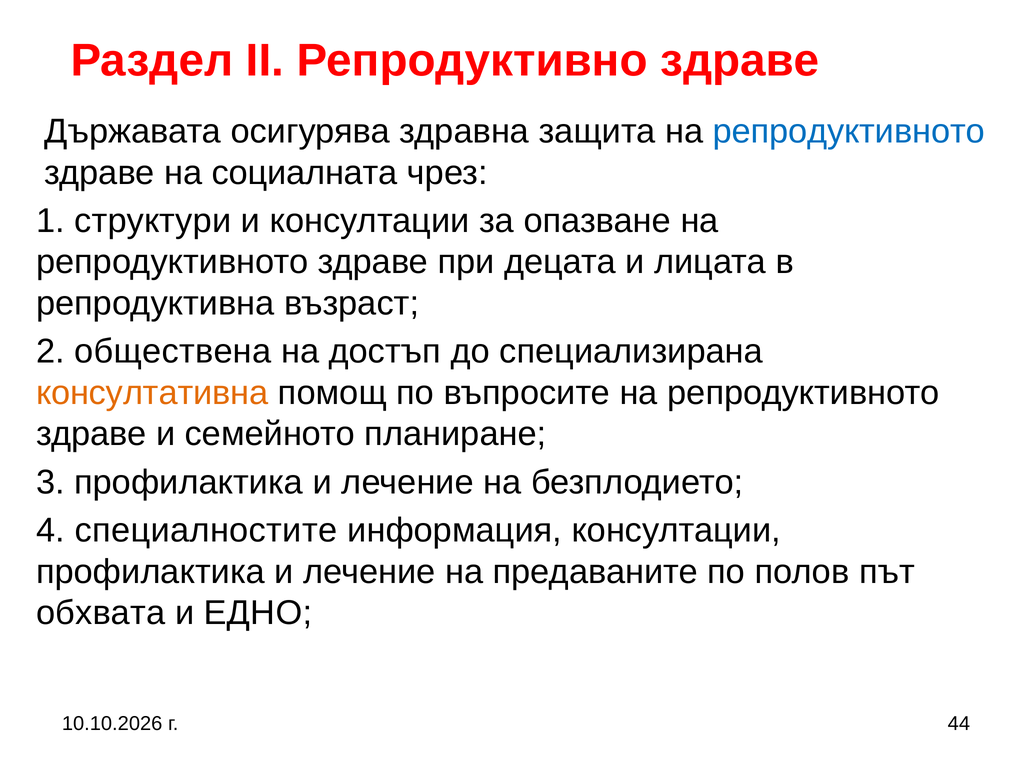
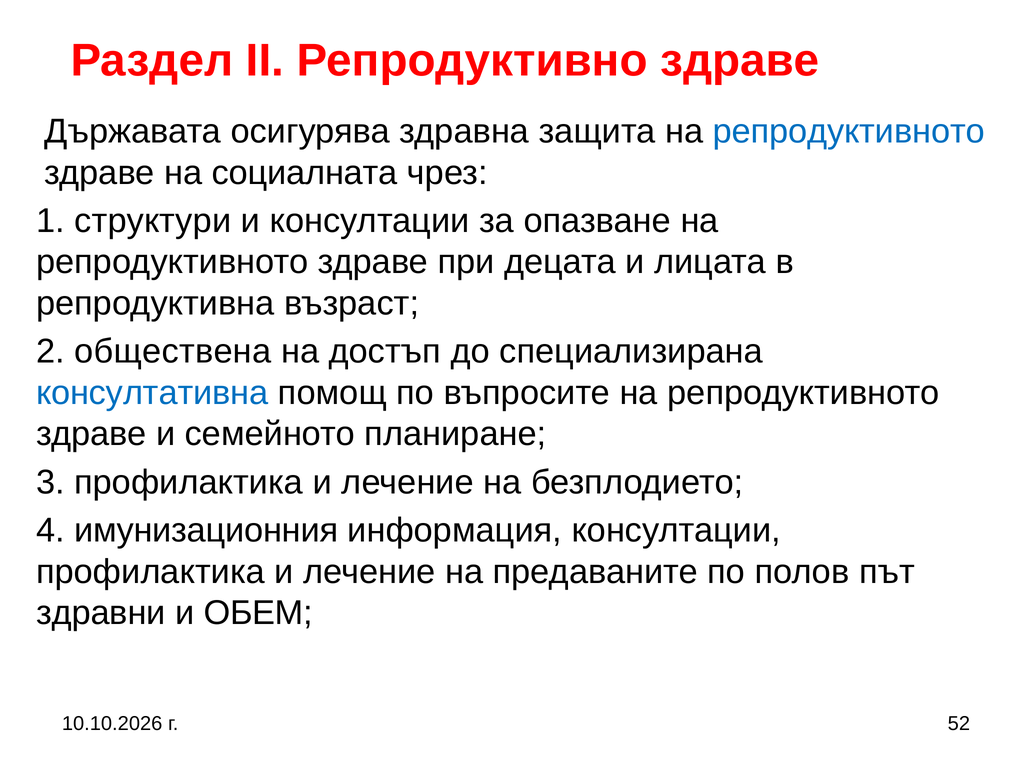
консултативна colour: orange -> blue (152, 393)
специалностите: специалностите -> имунизационния (206, 530)
обхвата: обхвата -> здравни (101, 613)
ЕДНО: ЕДНО -> ОБЕМ (258, 613)
44: 44 -> 52 (959, 723)
